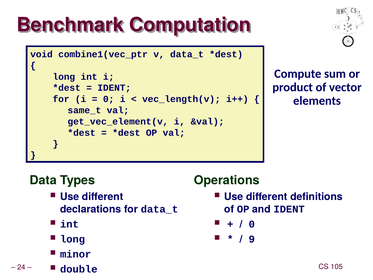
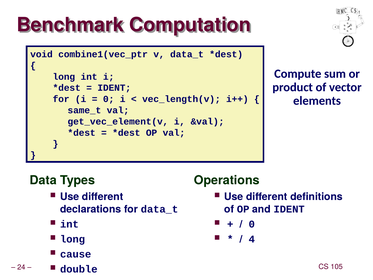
9: 9 -> 4 (252, 239)
minor: minor -> cause (76, 254)
